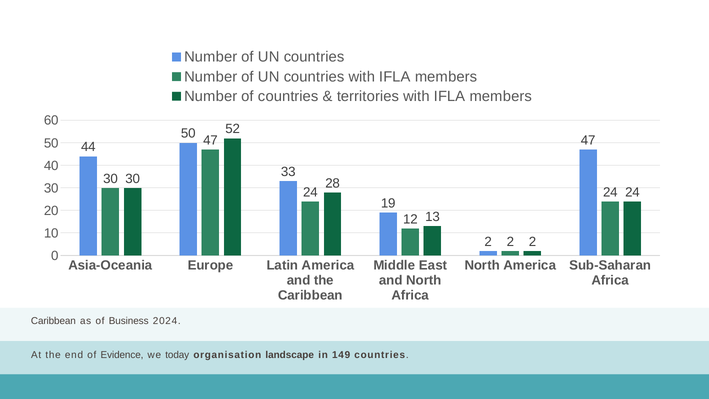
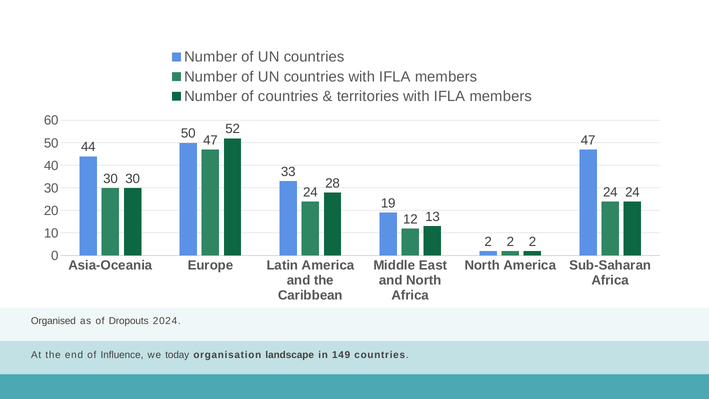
Caribbean: Caribbean -> Organised (53, 321)
Business: Business -> Dropouts (129, 321)
Evidence: Evidence -> Influence (122, 355)
